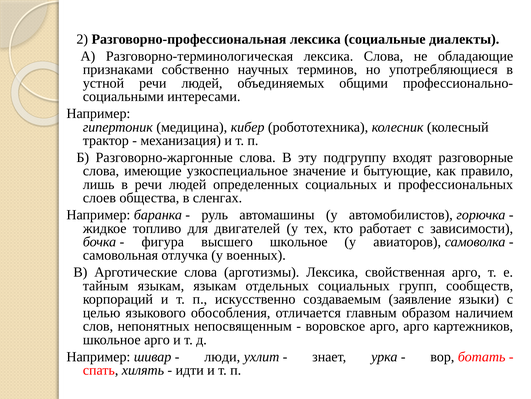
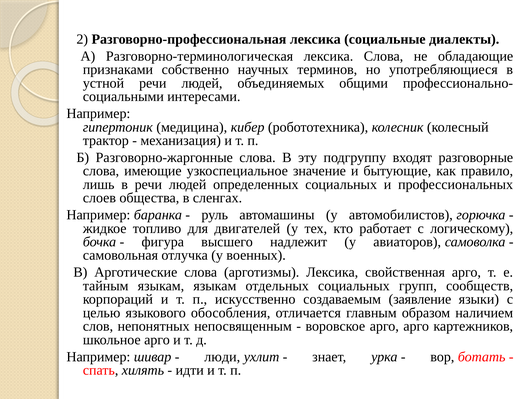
зависимости: зависимости -> логическому (472, 228)
высшего школьное: школьное -> надлежит (299, 241)
